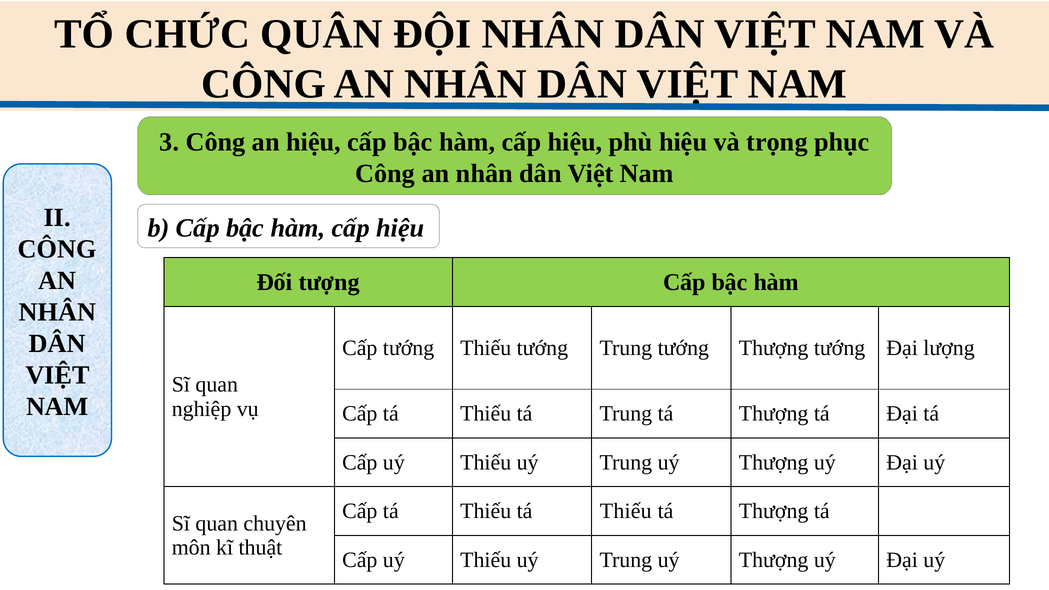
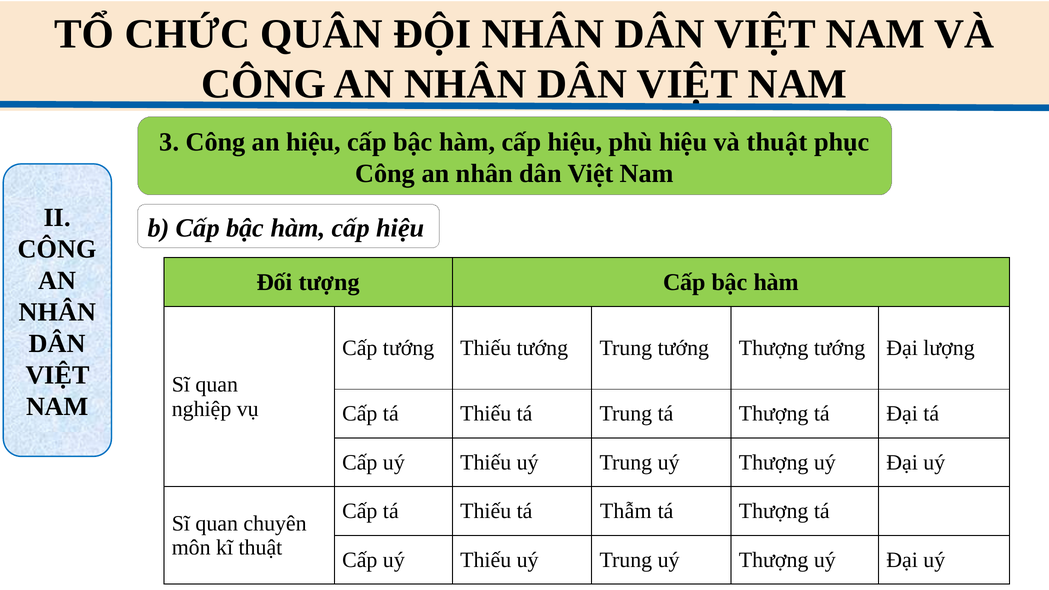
và trọng: trọng -> thuật (777, 142)
Thiếu tá Thiếu: Thiếu -> Thẫm (626, 511)
